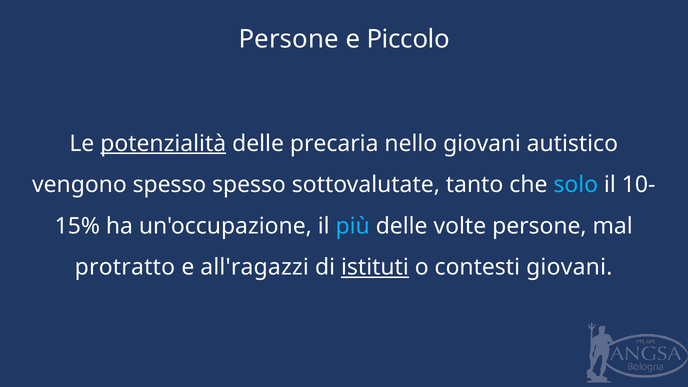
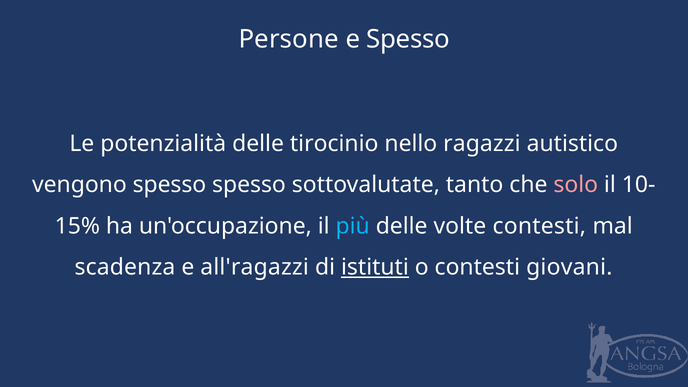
e Piccolo: Piccolo -> Spesso (408, 39)
potenzialità underline: present -> none (163, 144)
precaria: precaria -> tirocinio (334, 144)
nello giovani: giovani -> ragazzi (482, 144)
solo colour: light blue -> pink (576, 185)
volte persone: persone -> contesti (539, 226)
protratto: protratto -> scadenza (125, 267)
